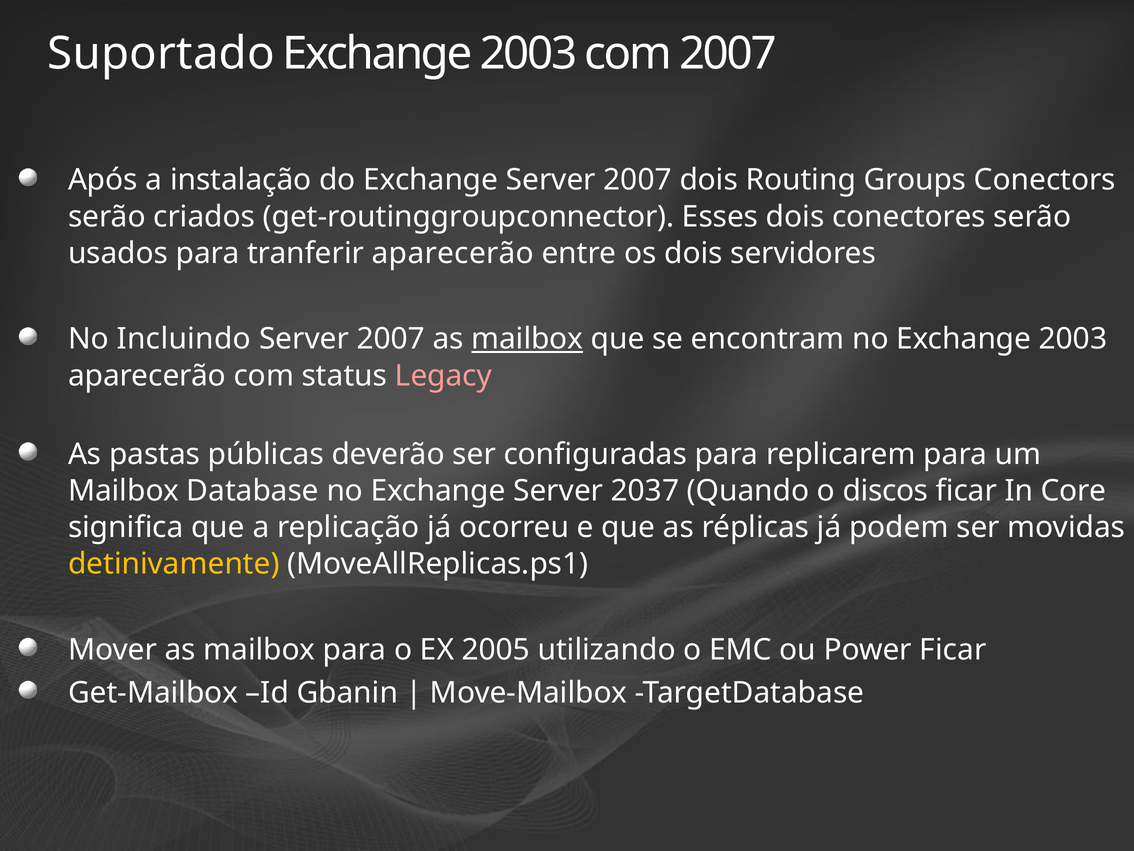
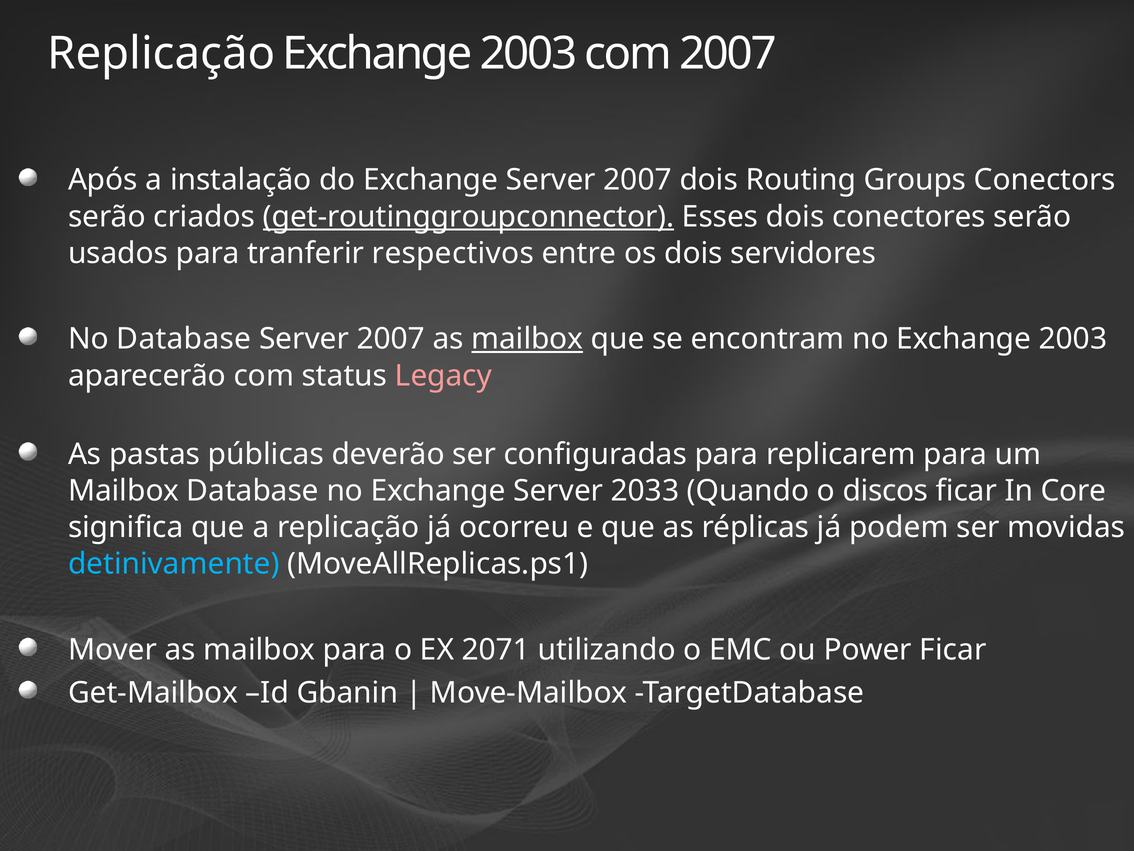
Suportado: Suportado -> Replicação (161, 54)
get-routinggroupconnector underline: none -> present (469, 217)
tranferir aparecerão: aparecerão -> respectivos (453, 253)
No Incluindo: Incluindo -> Database (184, 339)
2037: 2037 -> 2033 (645, 491)
detinivamente colour: yellow -> light blue (174, 564)
2005: 2005 -> 2071 (496, 650)
